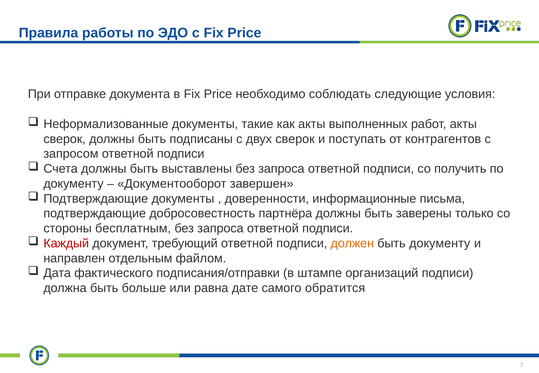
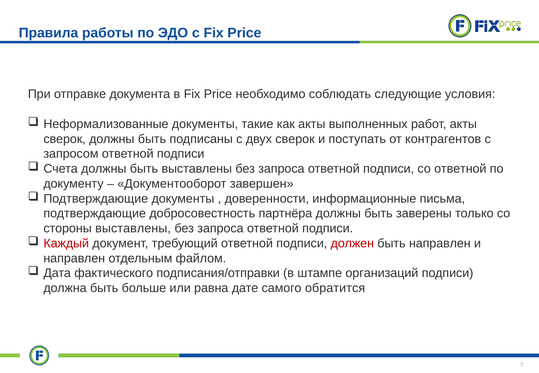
со получить: получить -> ответной (460, 169)
стороны бесплатным: бесплатным -> выставлены (133, 229)
должен colour: orange -> red (352, 244)
быть документу: документу -> направлен (440, 244)
